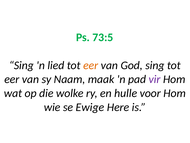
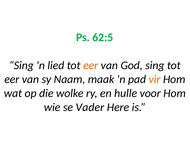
73:5: 73:5 -> 62:5 (103, 37)
vir colour: purple -> orange (155, 79)
Ewige: Ewige -> Vader (90, 107)
